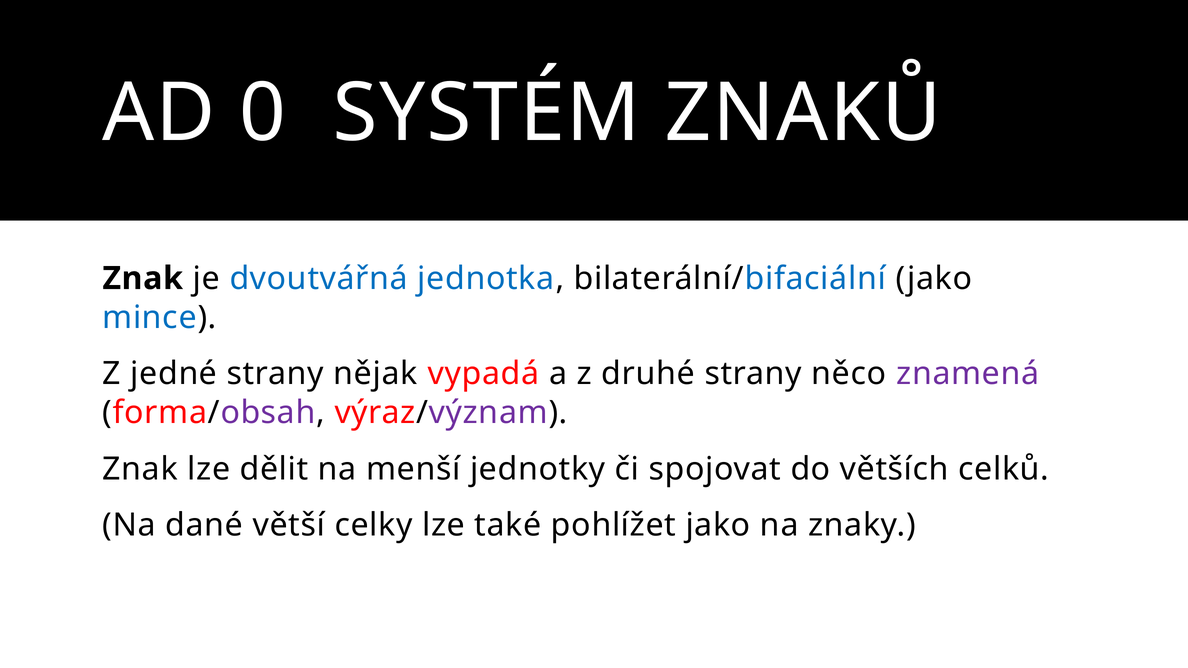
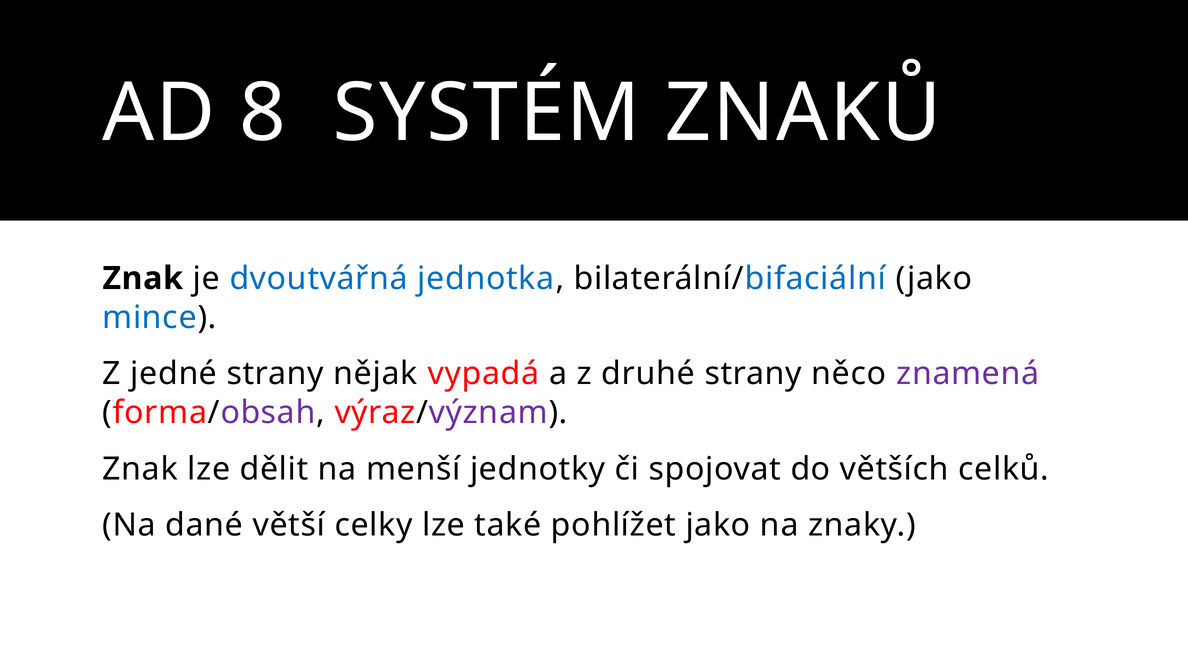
0: 0 -> 8 (263, 113)
